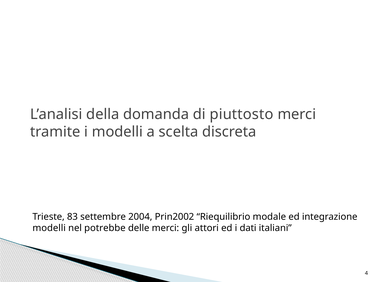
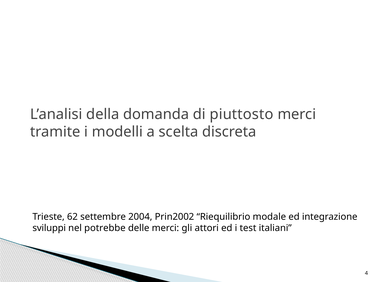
83: 83 -> 62 (72, 217)
modelli: modelli -> sviluppi (49, 229)
dati: dati -> test (248, 229)
